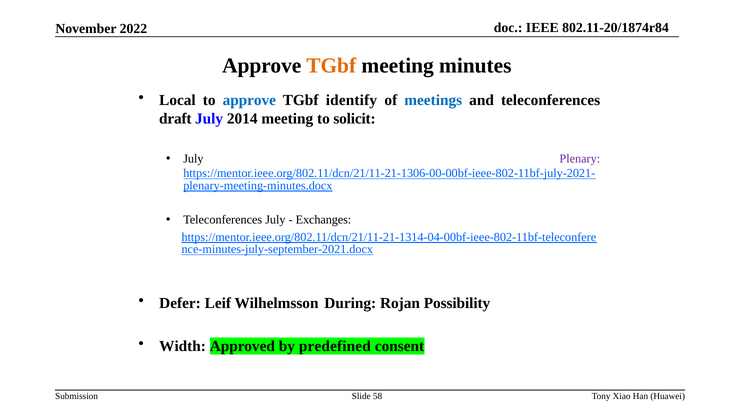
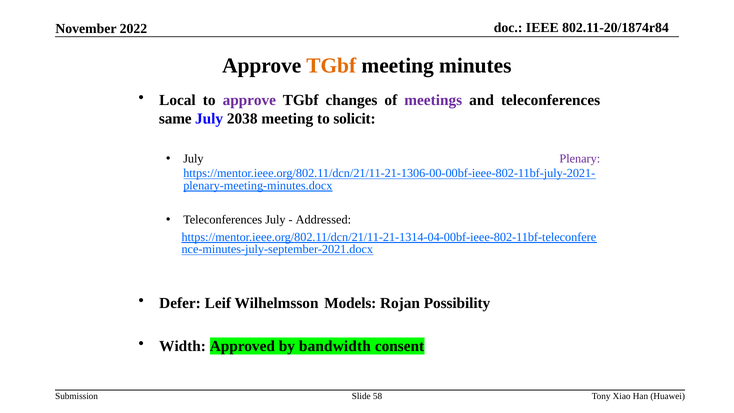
approve colour: blue -> purple (249, 100)
identify: identify -> changes (352, 100)
meetings colour: blue -> purple (433, 100)
draft: draft -> same (175, 119)
2014: 2014 -> 2038 (242, 119)
Exchanges: Exchanges -> Addressed (323, 220)
During: During -> Models (350, 303)
predefined: predefined -> bandwidth (335, 346)
